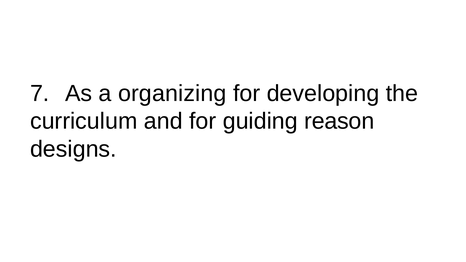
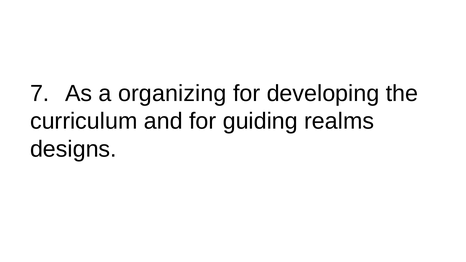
reason: reason -> realms (339, 121)
